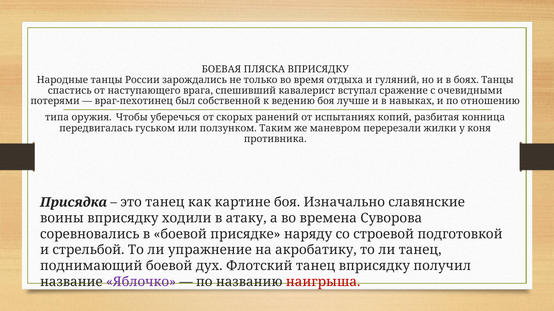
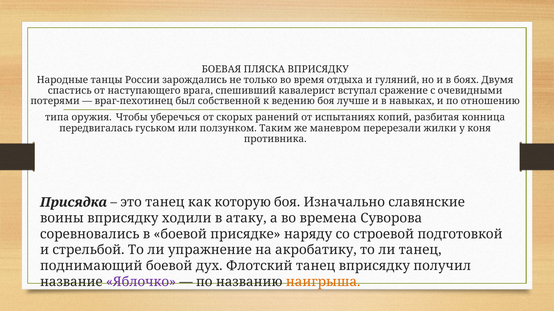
боях Танцы: Танцы -> Двумя (497, 80)
картине: картине -> которую (243, 203)
наигрыша colour: red -> orange (323, 282)
